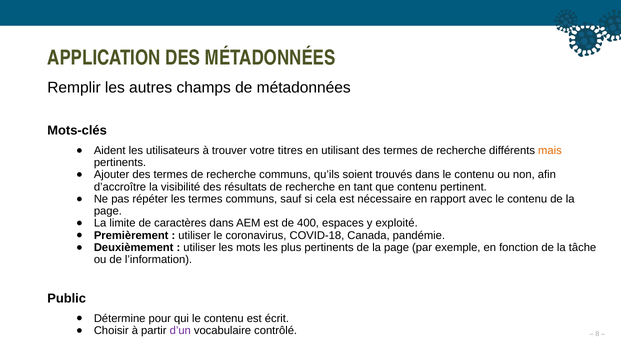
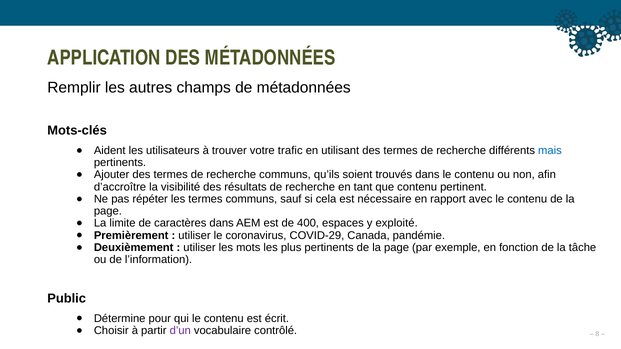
titres: titres -> trafic (290, 151)
mais colour: orange -> blue (550, 151)
COVID-18: COVID-18 -> COVID-29 (317, 236)
